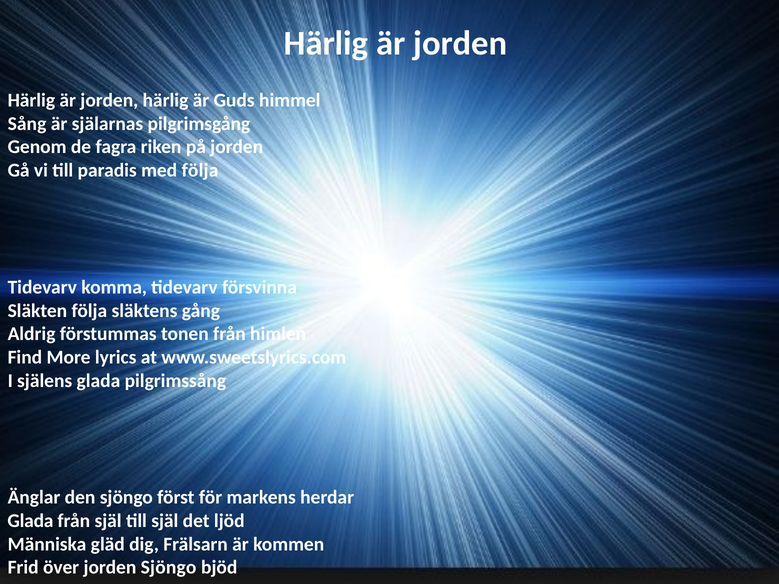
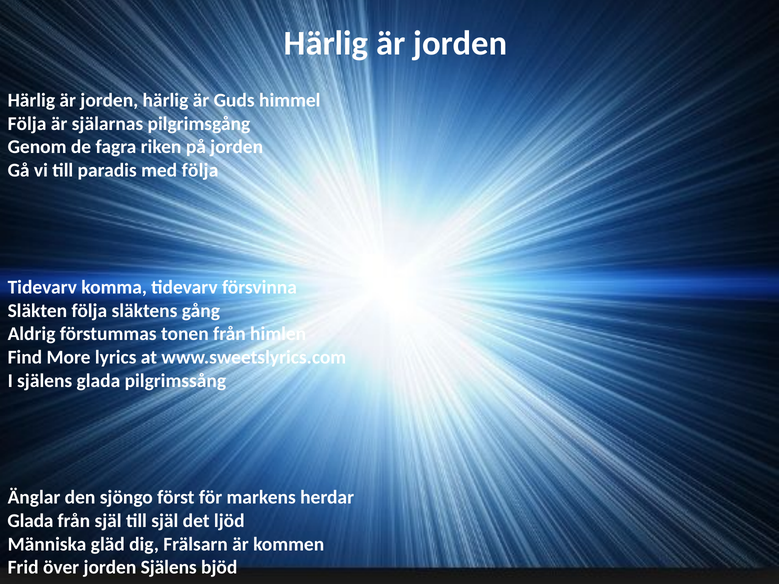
Sång: Sång -> Följa (27, 124)
jorden Sjöngo: Sjöngo -> Själens (169, 568)
